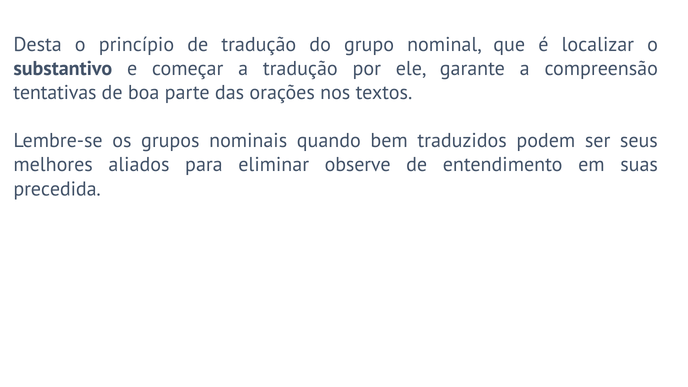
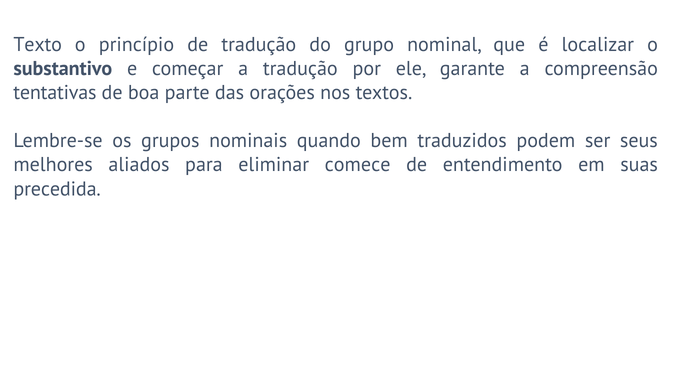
Desta: Desta -> Texto (38, 44)
observe: observe -> comece (358, 165)
